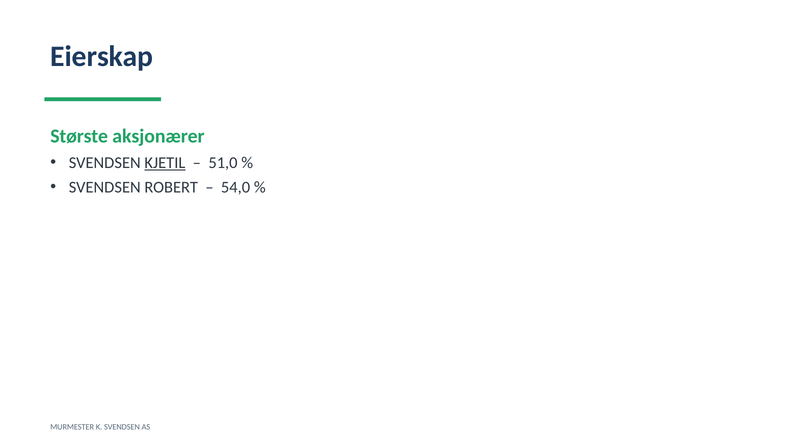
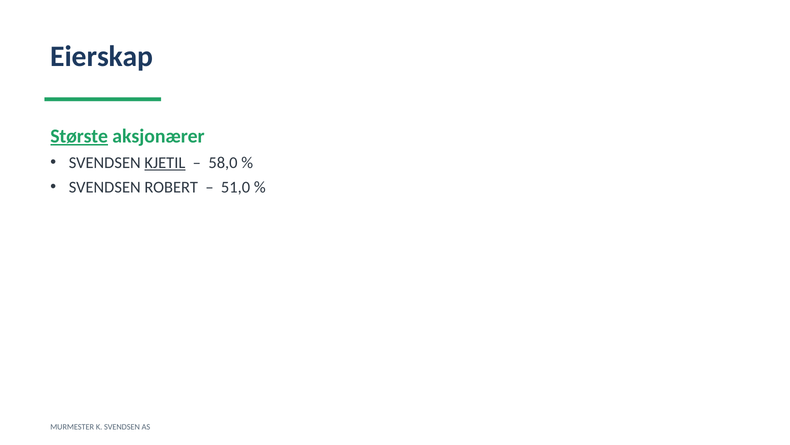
Største underline: none -> present (79, 136)
51,0: 51,0 -> 58,0 (223, 162)
54,0: 54,0 -> 51,0 (236, 187)
